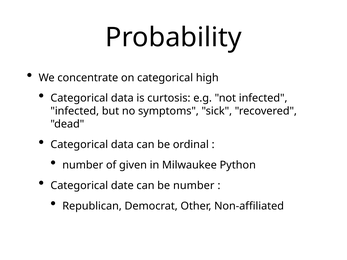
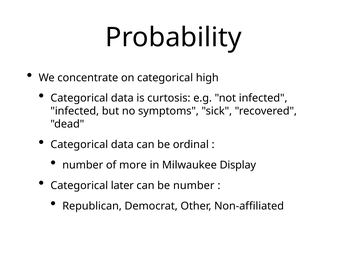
given: given -> more (133, 165)
Python: Python -> Display (238, 165)
date: date -> later (122, 186)
